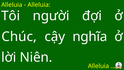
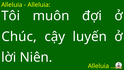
người: người -> muôn (51, 16)
nghĩa: nghĩa -> luyến (90, 36)
